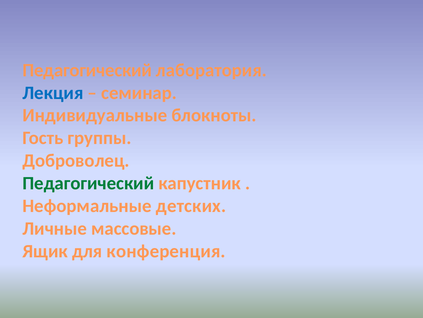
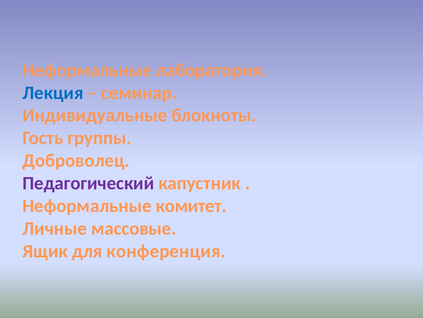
Педагогический: Педагогический -> Неформальные (87, 70)
Педагогический colour: green -> purple (88, 183)
детских: детских -> комитет (191, 205)
